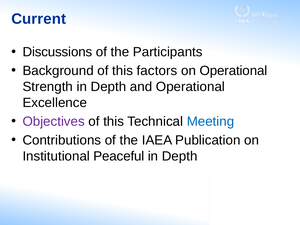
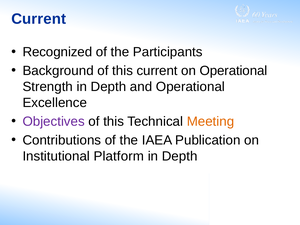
Discussions: Discussions -> Recognized (57, 52)
this factors: factors -> current (157, 71)
Meeting colour: blue -> orange (211, 121)
Peaceful: Peaceful -> Platform (119, 156)
